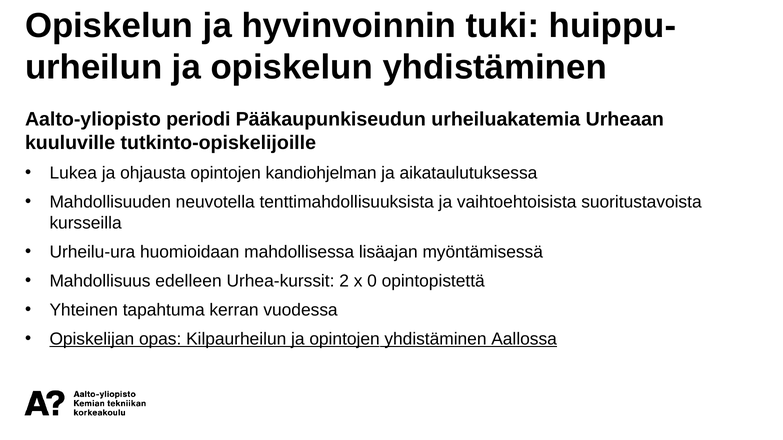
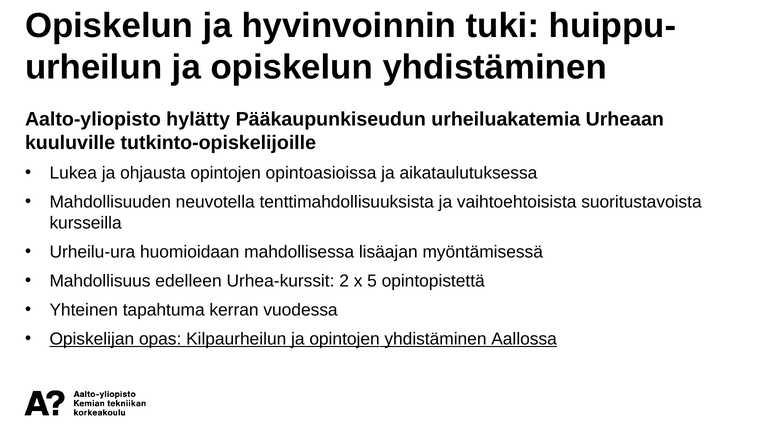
periodi: periodi -> hylätty (198, 119)
kandiohjelman: kandiohjelman -> opintoasioissa (321, 173)
0: 0 -> 5 (372, 281)
